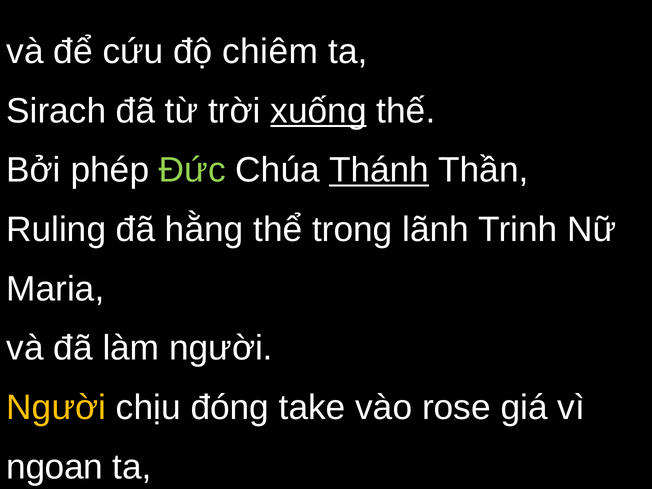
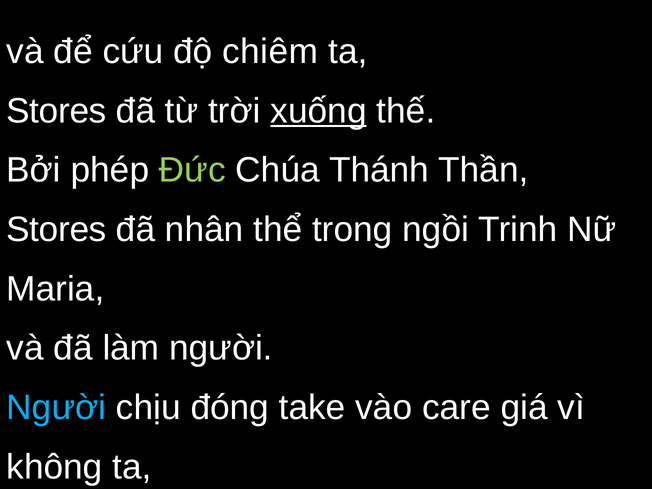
Sirach: Sirach -> Stores (56, 111)
Thánh underline: present -> none (379, 170)
Ruling: Ruling -> Stores (56, 230)
hằng: hằng -> nhân (204, 230)
lãnh: lãnh -> ngồi (436, 230)
Người colour: yellow -> light blue (56, 408)
rose: rose -> care (456, 408)
ngoan: ngoan -> không (54, 467)
